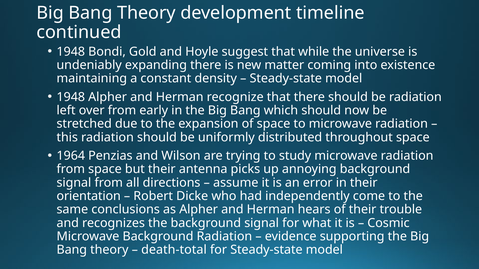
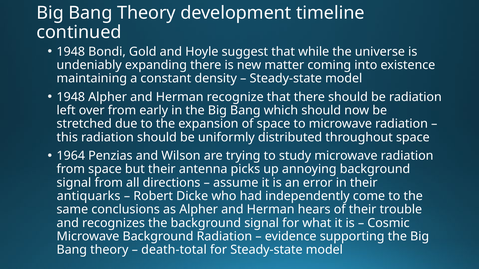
orientation: orientation -> antiquarks (89, 196)
